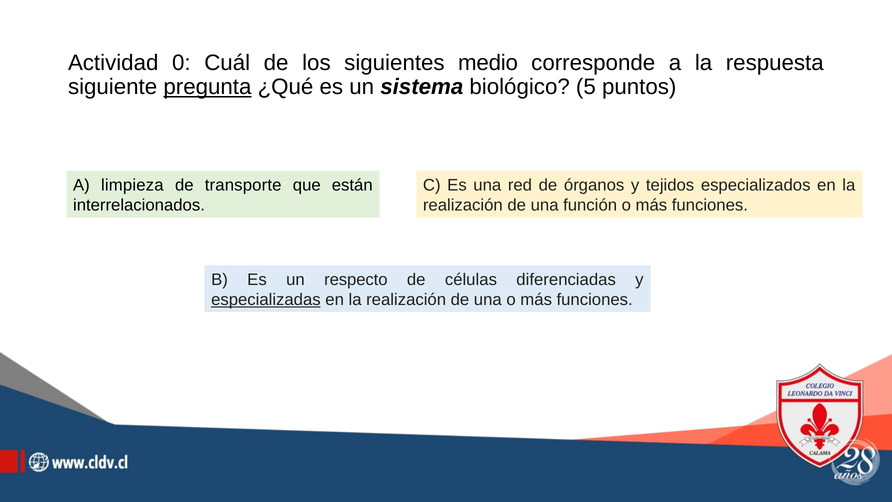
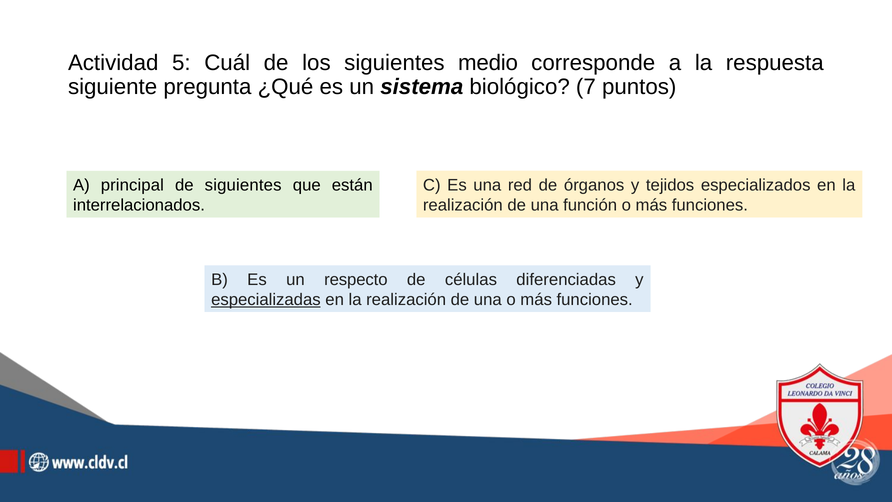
0: 0 -> 5 (181, 63)
pregunta underline: present -> none (207, 87)
5: 5 -> 7 (586, 87)
limpieza: limpieza -> principal (132, 185)
de transporte: transporte -> siguientes (243, 185)
